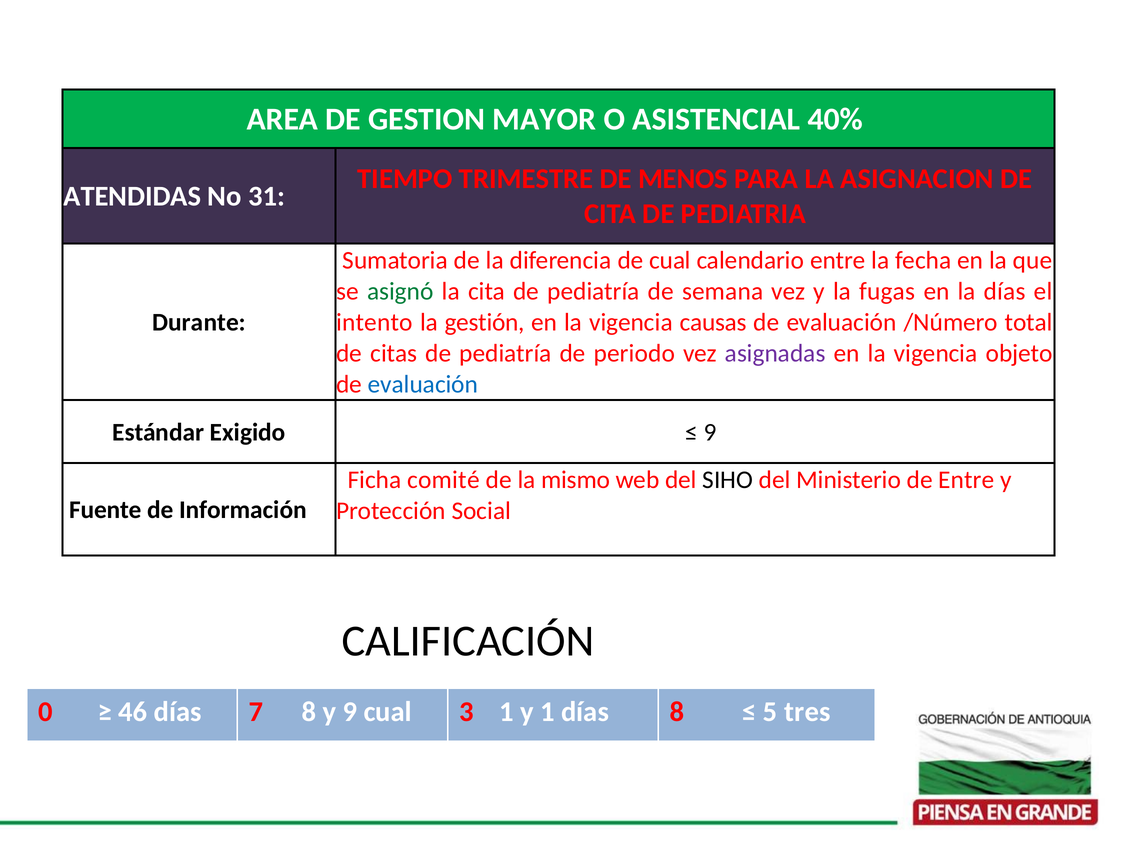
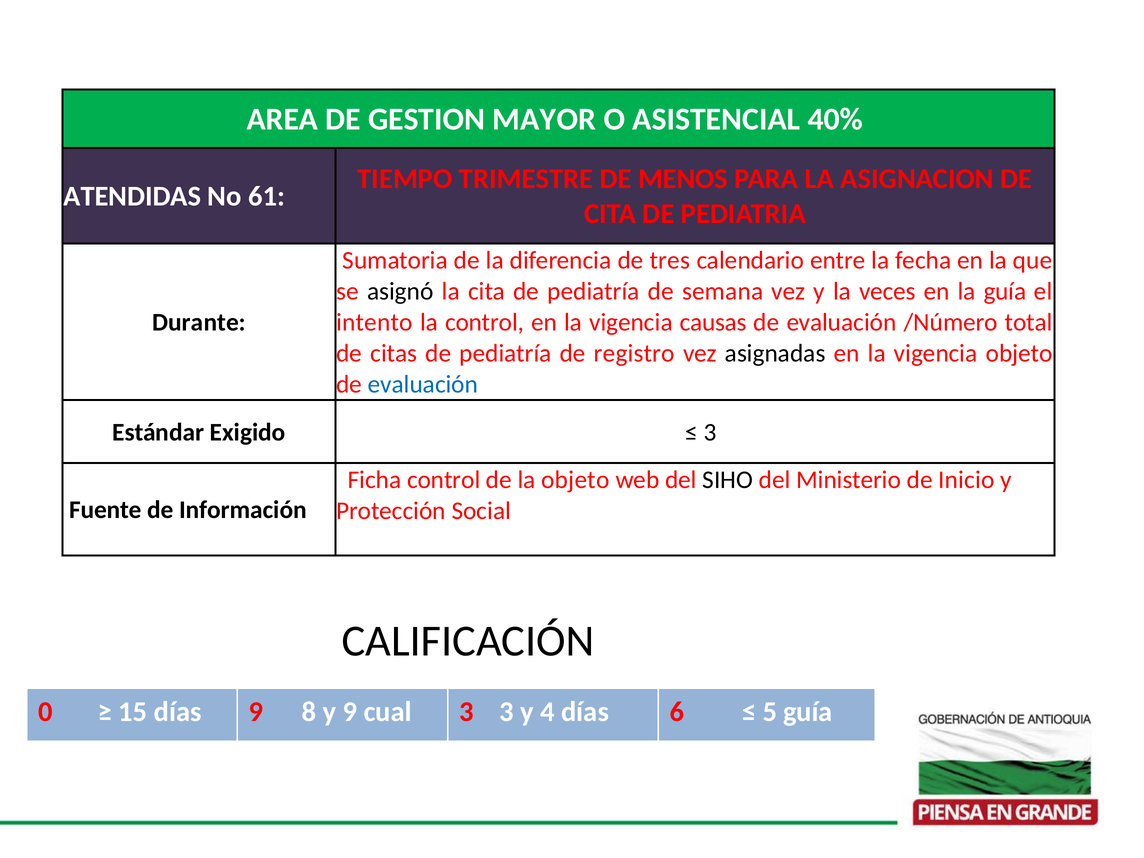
31: 31 -> 61 (267, 196)
de cual: cual -> tres (670, 260)
asignó colour: green -> black (400, 291)
fugas: fugas -> veces (887, 291)
la días: días -> guía (1005, 291)
la gestión: gestión -> control (485, 322)
periodo: periodo -> registro (634, 354)
asignadas colour: purple -> black (775, 354)
9: 9 -> 3 (710, 432)
Ficha comité: comité -> control (444, 480)
la mismo: mismo -> objeto (575, 480)
de Entre: Entre -> Inicio (966, 480)
46: 46 -> 15 (133, 712)
días 7: 7 -> 9 (256, 712)
3 1: 1 -> 3 (507, 712)
y 1: 1 -> 4 (547, 712)
días 8: 8 -> 6 (677, 712)
5 tres: tres -> guía (808, 712)
